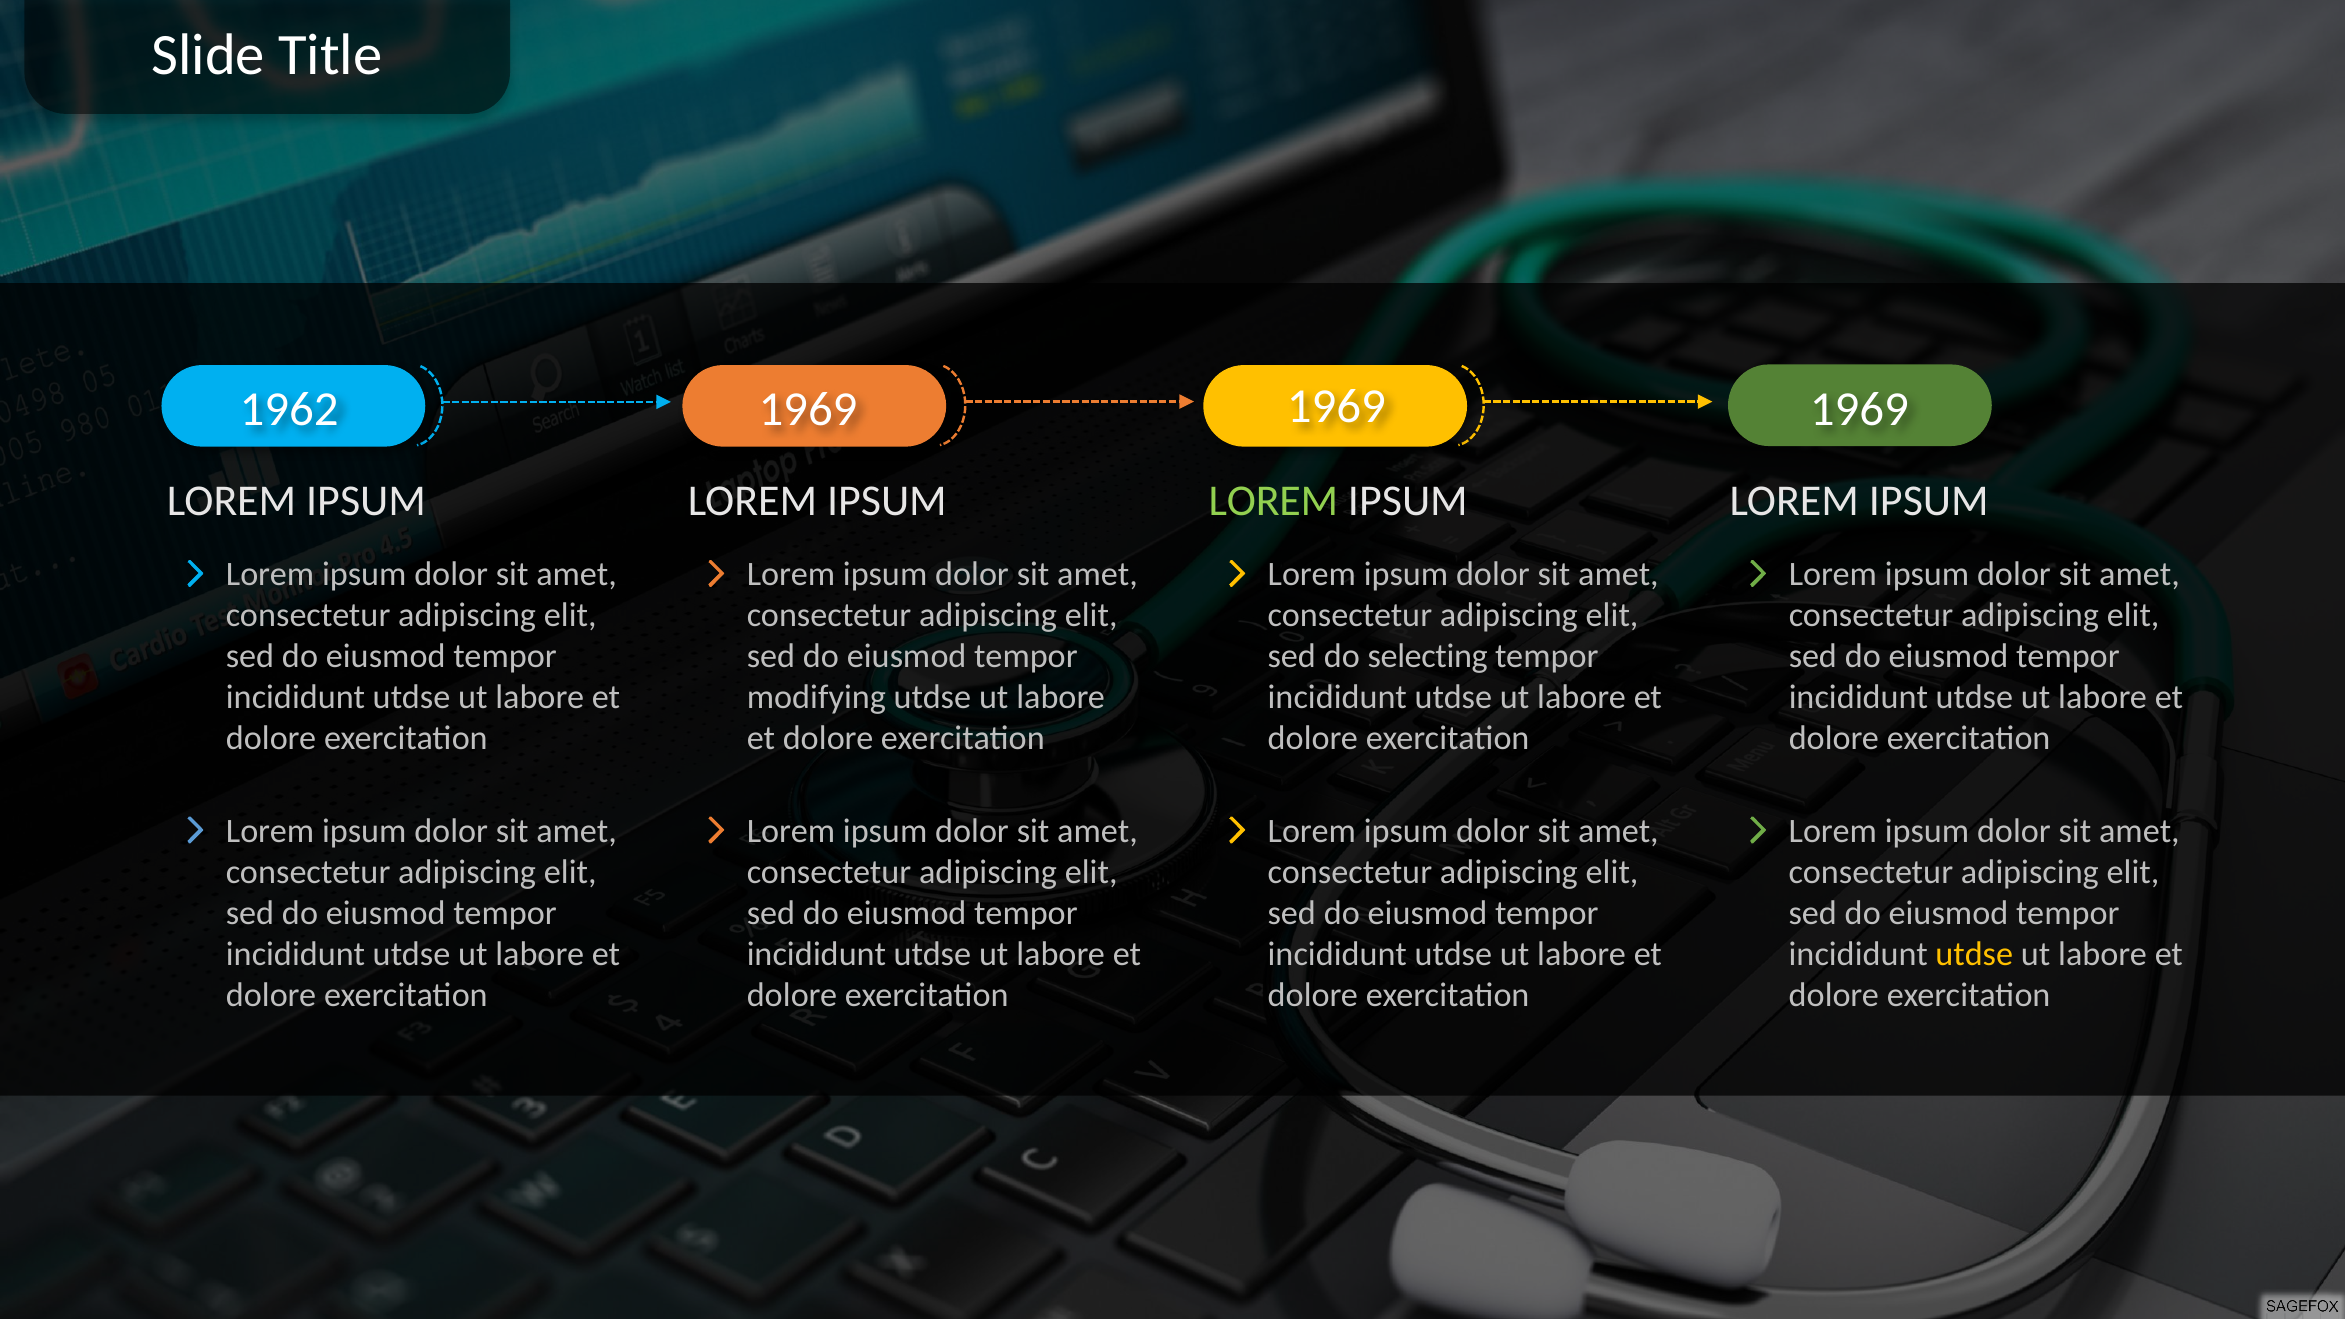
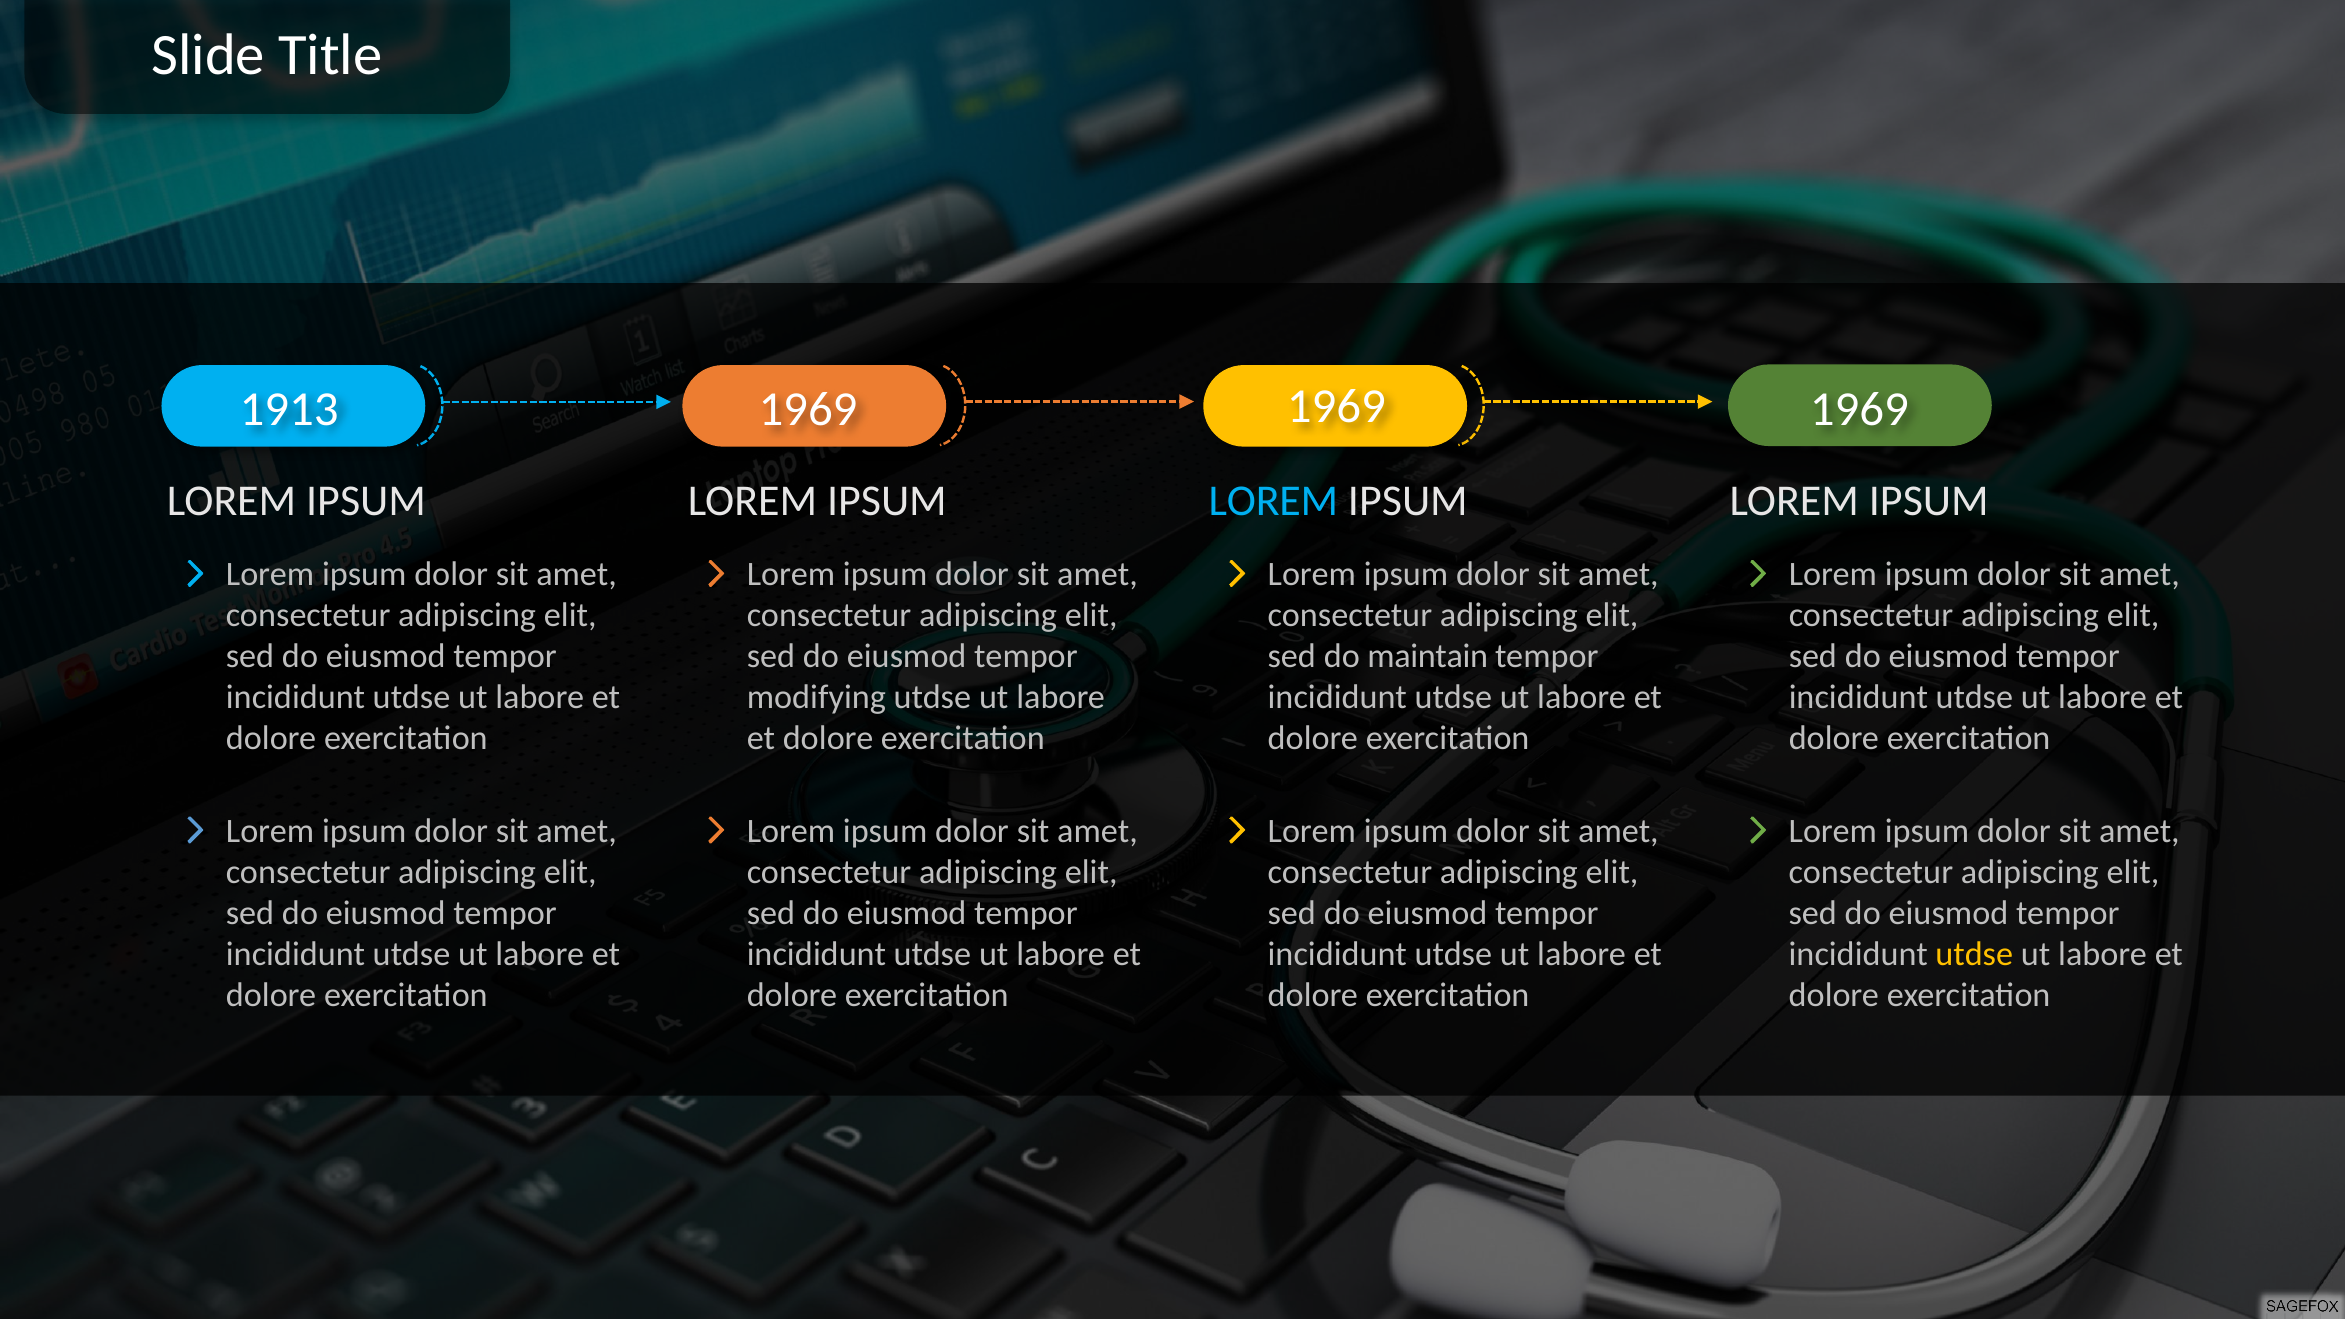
1962: 1962 -> 1913 (289, 409)
LOREM colour: light green -> light blue (1273, 501)
selecting: selecting -> maintain (1428, 657)
